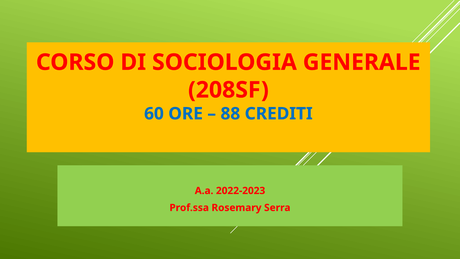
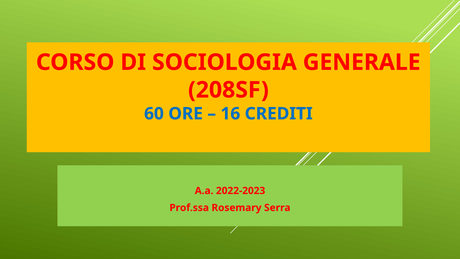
88: 88 -> 16 (230, 114)
